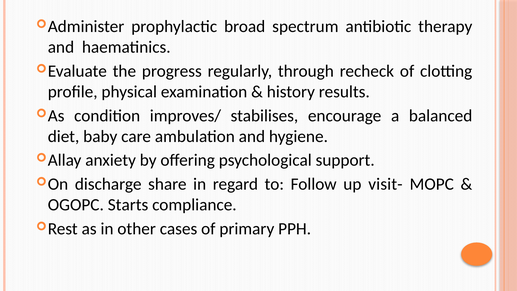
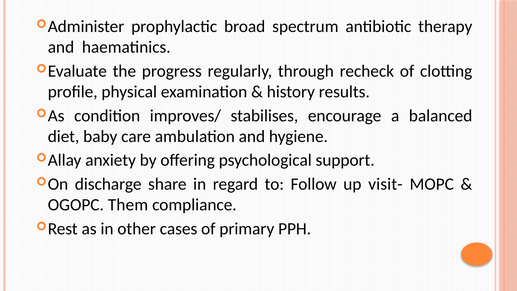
Starts: Starts -> Them (128, 205)
